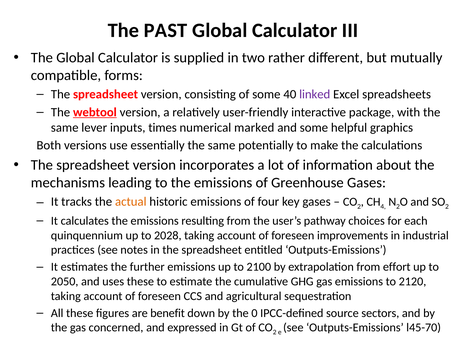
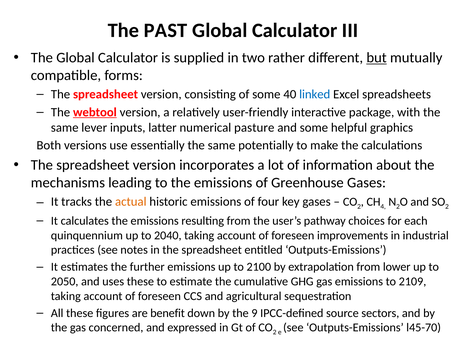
but underline: none -> present (377, 58)
linked colour: purple -> blue (315, 94)
times: times -> latter (163, 128)
marked: marked -> pasture (254, 128)
2028: 2028 -> 2040 (168, 236)
effort: effort -> lower (397, 267)
2120: 2120 -> 2109 (413, 282)
0: 0 -> 9 (254, 313)
